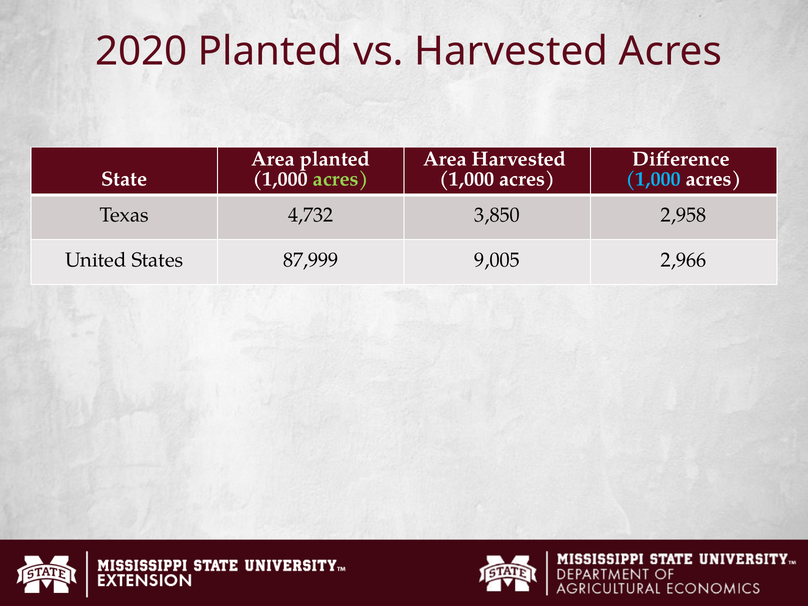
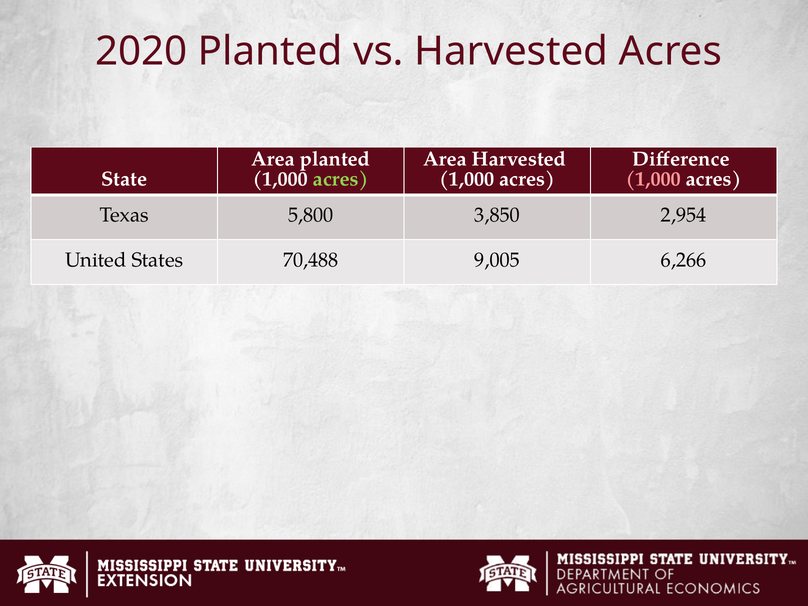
1,000 colour: light blue -> pink (653, 179)
4,732: 4,732 -> 5,800 (311, 215)
2,958: 2,958 -> 2,954 (684, 215)
87,999: 87,999 -> 70,488 (311, 260)
2,966: 2,966 -> 6,266 (684, 260)
